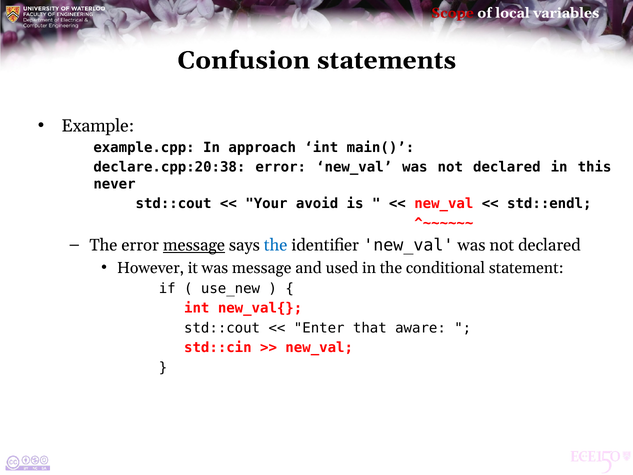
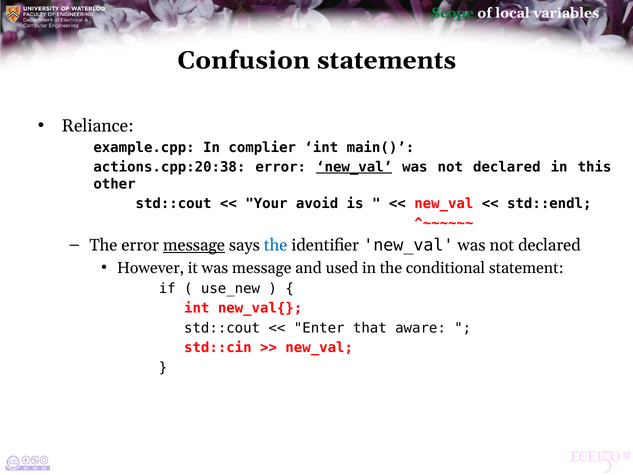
Scope colour: red -> green (452, 13)
Example: Example -> Reliance (98, 126)
approach: approach -> complier (262, 147)
declare.cpp:20:38: declare.cpp:20:38 -> actions.cpp:20:38 (169, 167)
new_val underline: none -> present (354, 167)
never: never -> other (114, 184)
